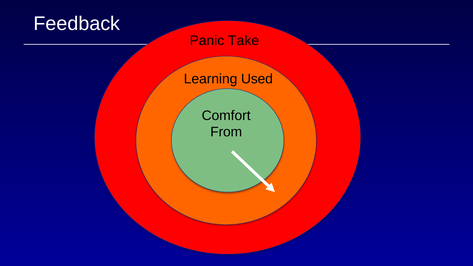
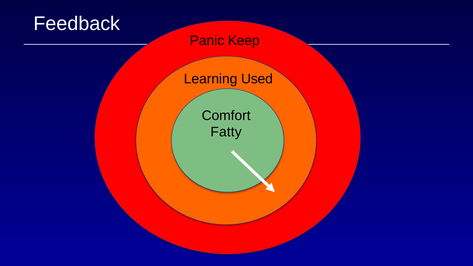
Take: Take -> Keep (244, 41)
From: From -> Fatty (226, 132)
